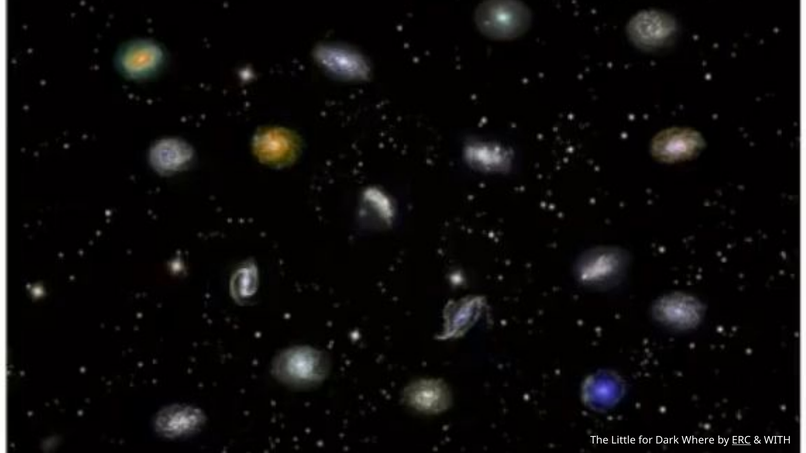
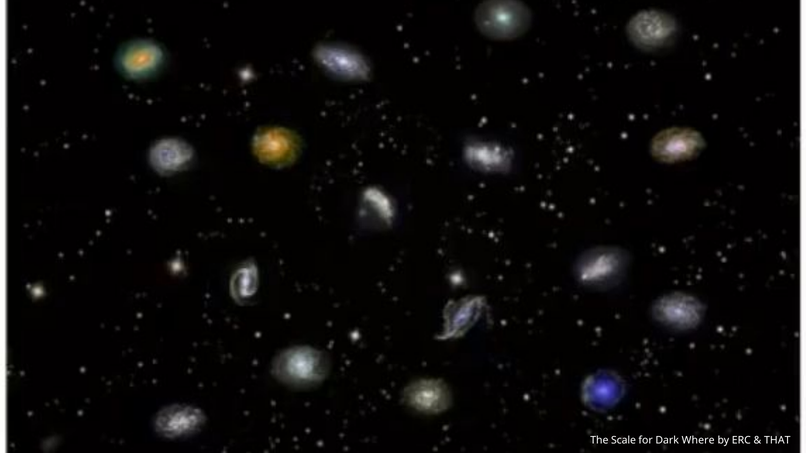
Little: Little -> Scale (624, 440)
ERC underline: present -> none (741, 440)
WITH: WITH -> THAT (777, 440)
